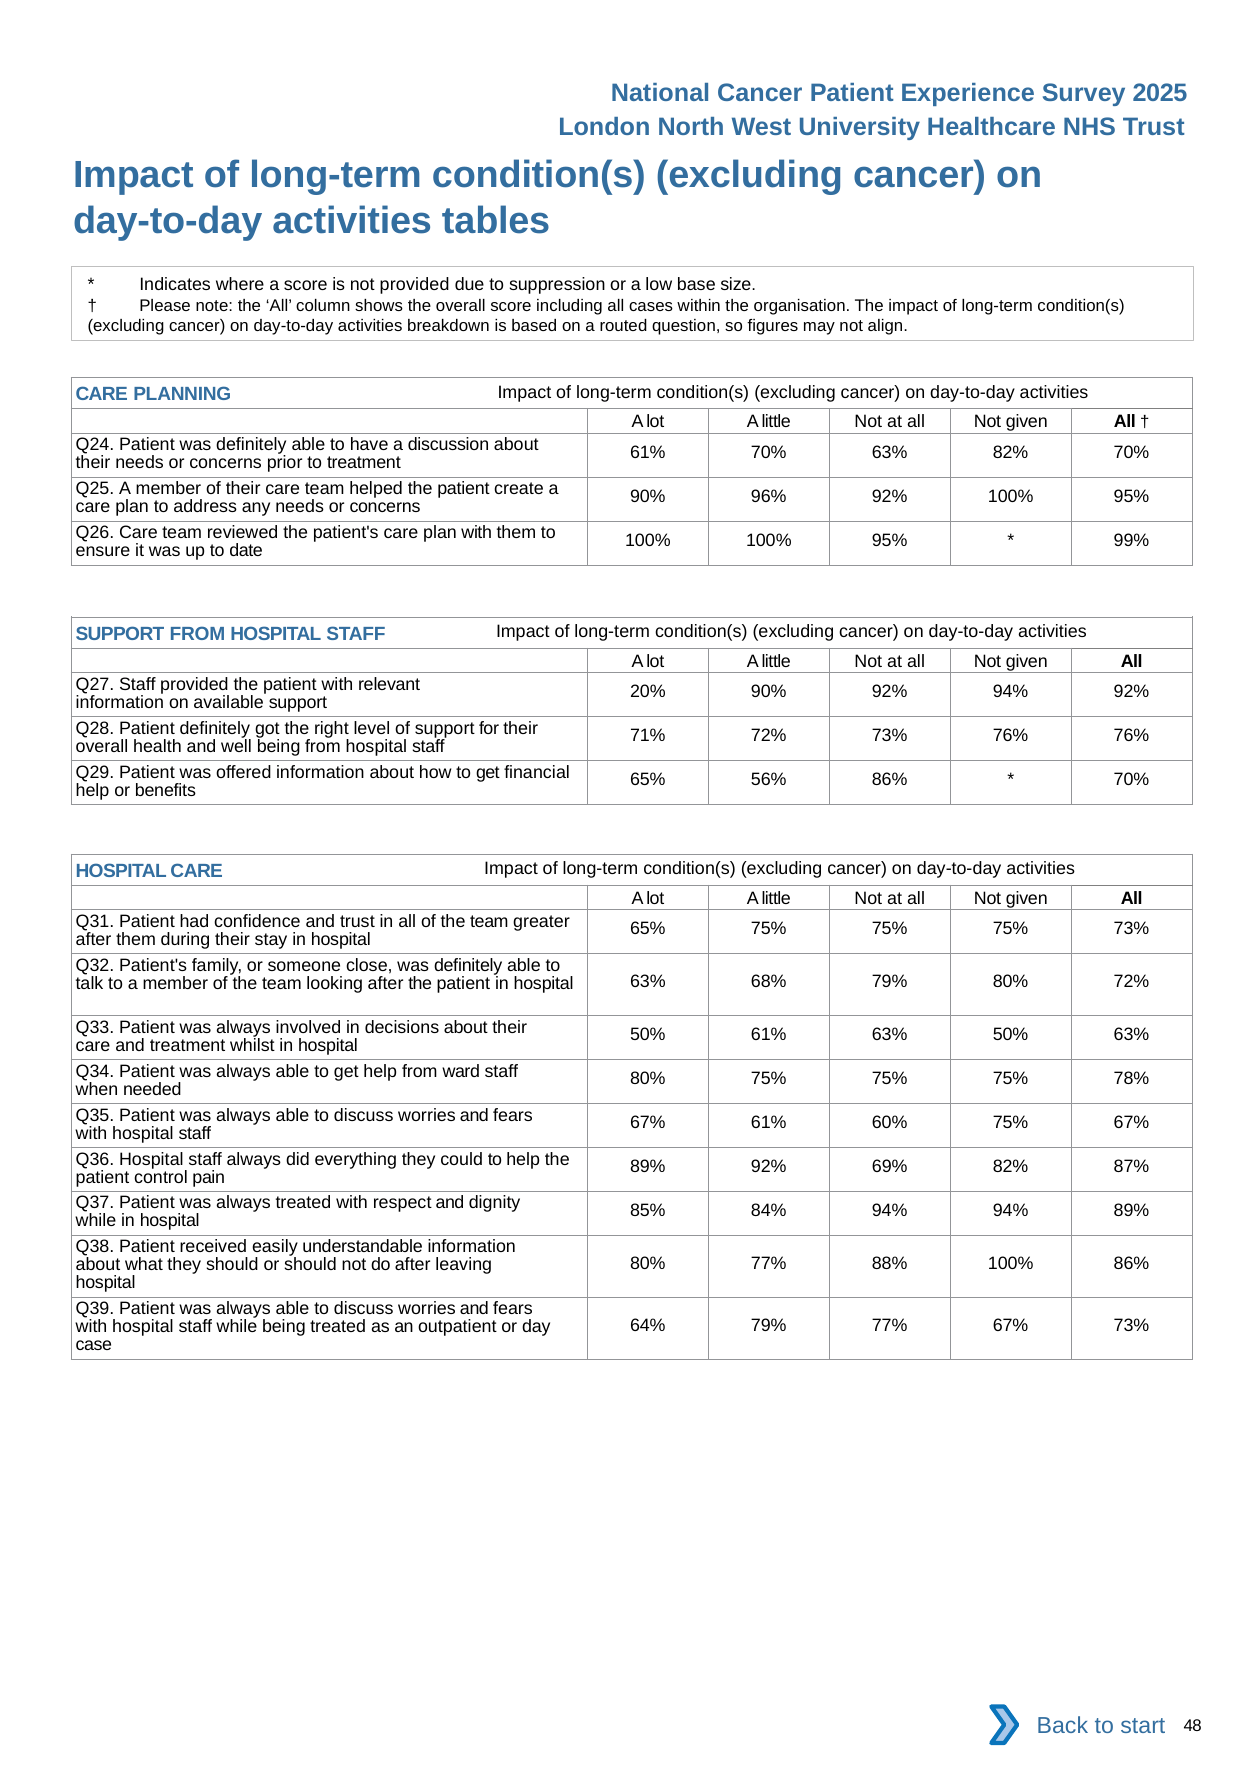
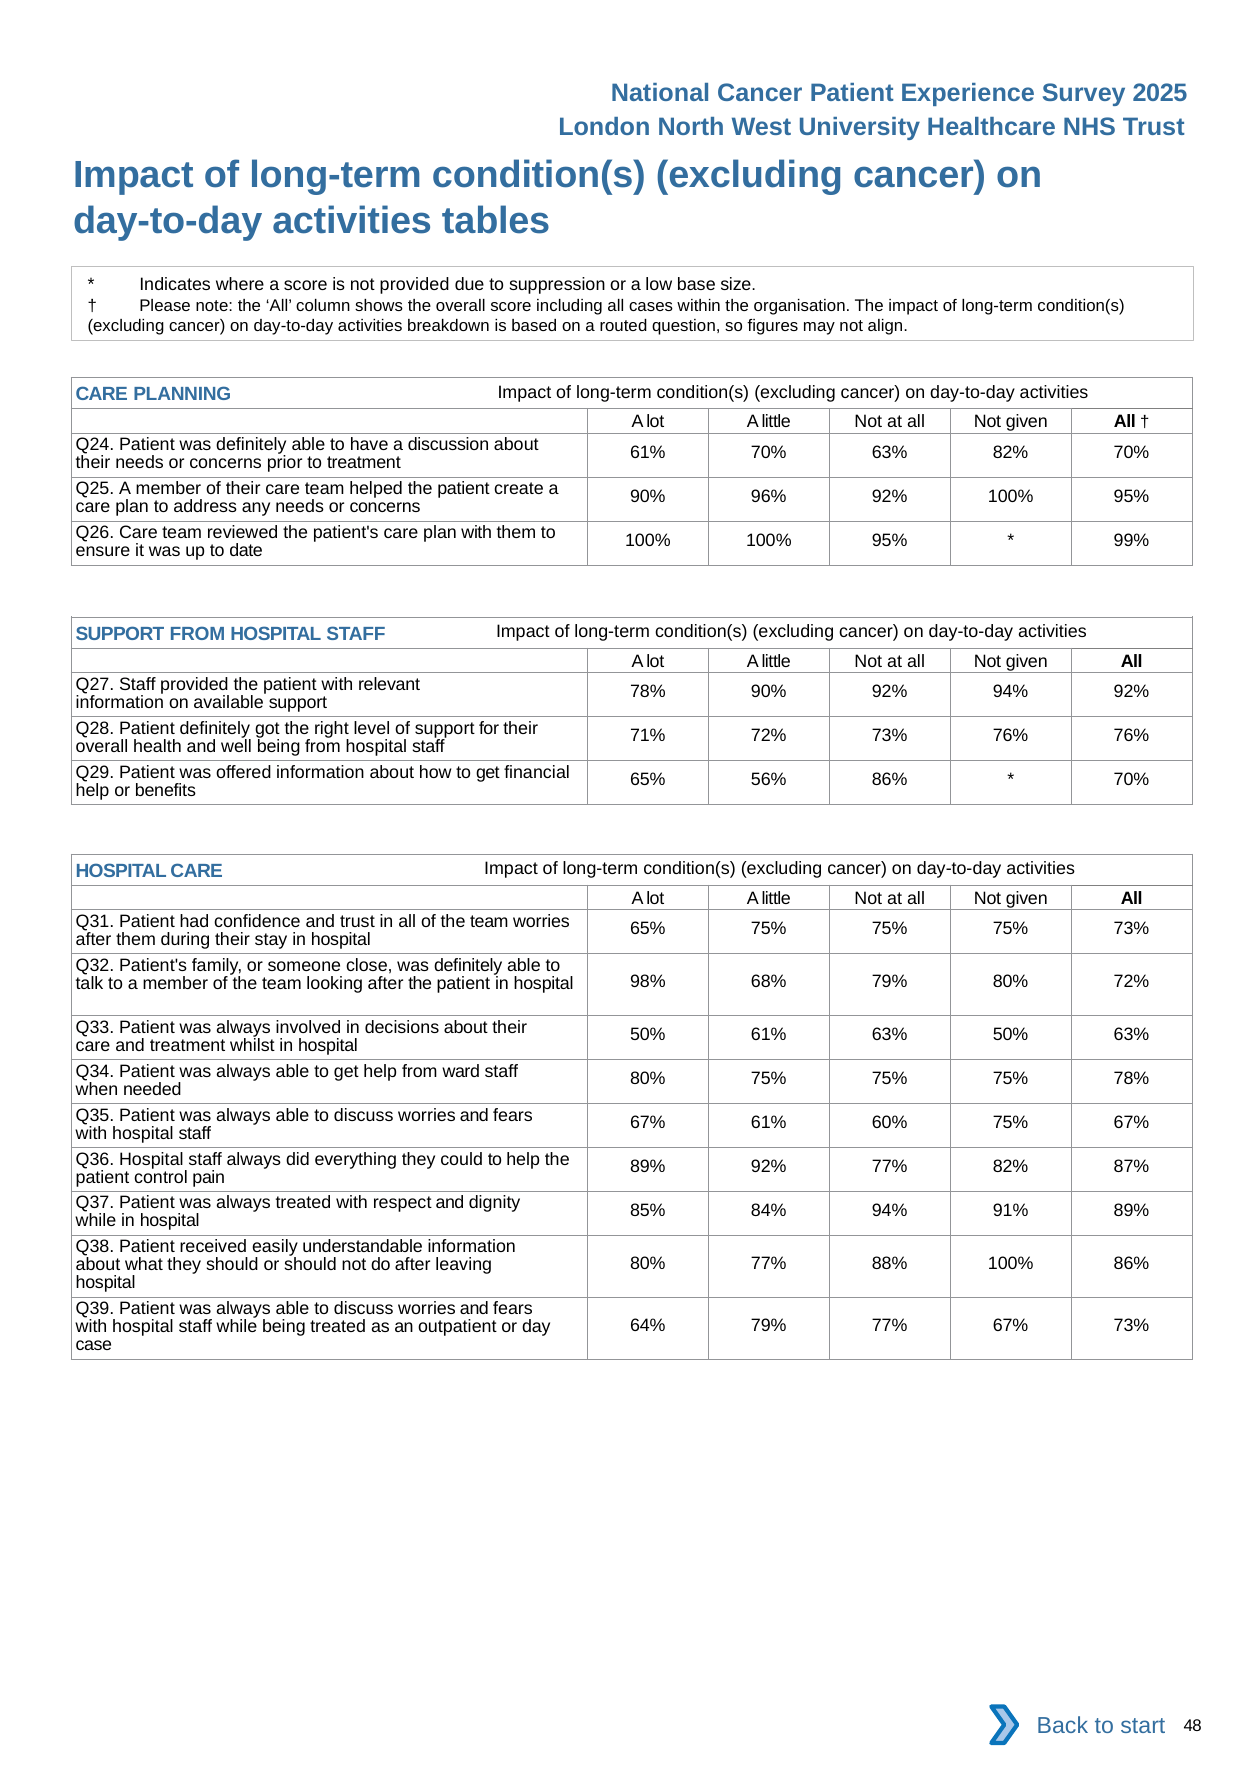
20%: 20% -> 78% (648, 692)
team greater: greater -> worries (542, 922)
hospital 63%: 63% -> 98% (648, 982)
92% 69%: 69% -> 77% (890, 1167)
94% 94%: 94% -> 91% (1011, 1211)
